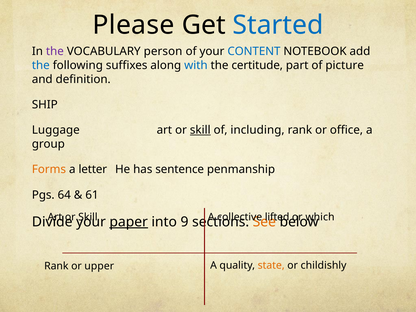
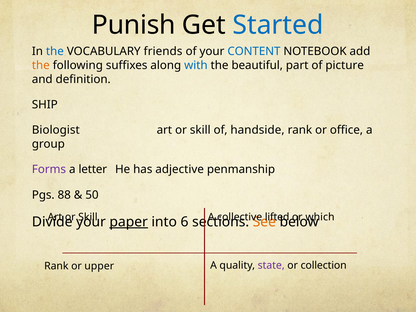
Please: Please -> Punish (134, 25)
the colour: purple -> blue (55, 51)
person: person -> friends (163, 51)
the colour: blue -> orange (41, 65)
certitude: certitude -> beautiful (257, 65)
Luggage: Luggage -> Biologist (56, 130)
skill underline: present -> none (200, 130)
including: including -> handside (258, 130)
Forms colour: orange -> purple (49, 169)
sentence: sentence -> adjective (180, 169)
64: 64 -> 88 (64, 195)
61: 61 -> 50 (92, 195)
9: 9 -> 6 (185, 222)
state colour: orange -> purple (271, 266)
childishly: childishly -> collection (324, 266)
